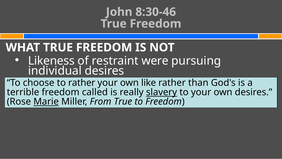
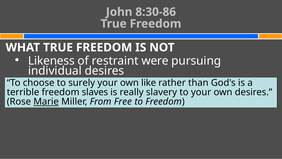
8:30-46: 8:30-46 -> 8:30-86 (156, 12)
to rather: rather -> surely (82, 83)
called: called -> slaves (95, 92)
slavery underline: present -> none (162, 92)
From True: True -> Free (123, 101)
